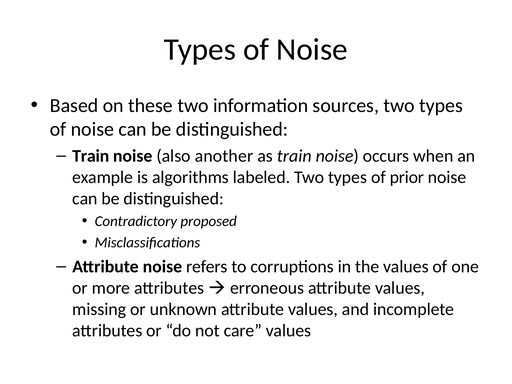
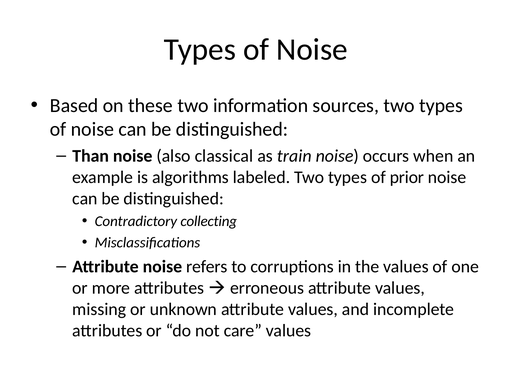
Train: Train -> Than (91, 156)
another: another -> classical (224, 156)
proposed: proposed -> collecting (209, 221)
